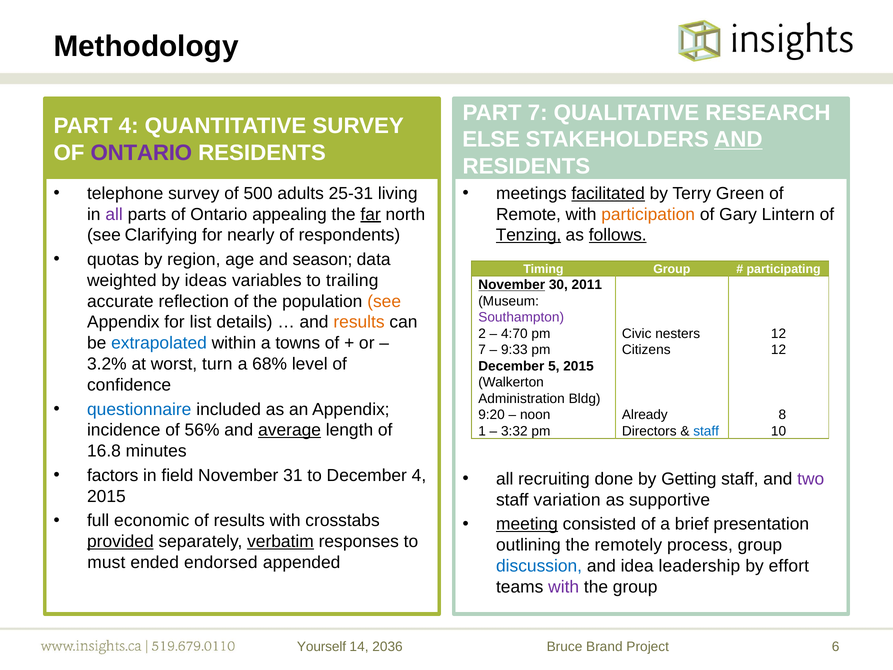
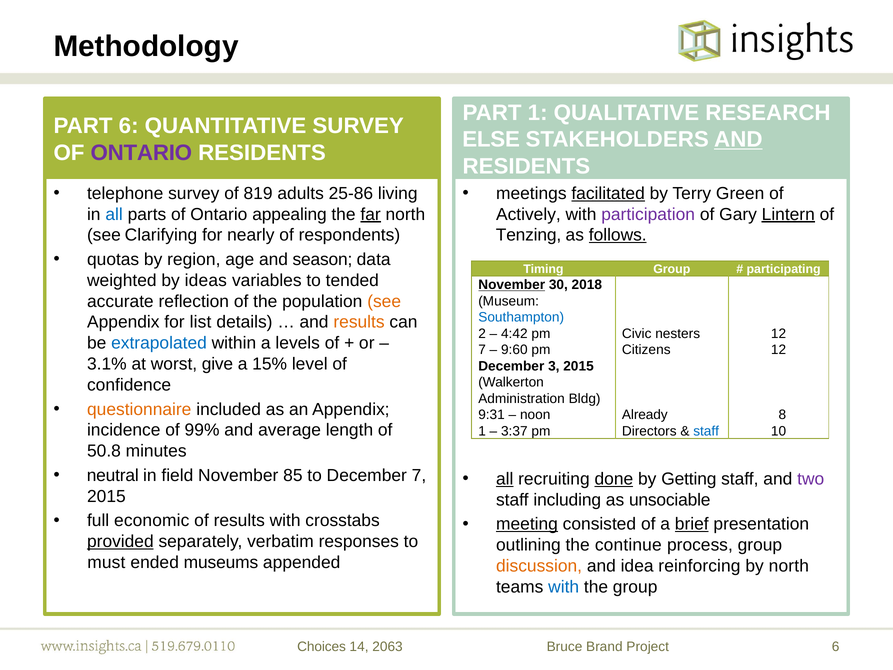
PART 7: 7 -> 1 (538, 113)
PART 4: 4 -> 6 (129, 126)
500: 500 -> 819 (258, 193)
25-31: 25-31 -> 25-86 (351, 193)
all colour: purple -> blue (114, 214)
Remote: Remote -> Actively (528, 214)
participation colour: orange -> purple (648, 214)
Lintern underline: none -> present (788, 214)
Tenzing underline: present -> none (529, 235)
trailing: trailing -> tended (352, 280)
2011: 2011 -> 2018 (587, 285)
Southampton colour: purple -> blue (521, 317)
4:70: 4:70 -> 4:42 (514, 334)
towns: towns -> levels (298, 343)
9:33: 9:33 -> 9:60 (514, 350)
3.2%: 3.2% -> 3.1% (107, 364)
turn: turn -> give (217, 364)
68%: 68% -> 15% (270, 364)
5: 5 -> 3 (554, 366)
questionnaire colour: blue -> orange (139, 409)
9:20: 9:20 -> 9:31 (492, 415)
56%: 56% -> 99% (202, 430)
average underline: present -> none (290, 430)
3:32: 3:32 -> 3:37 (514, 431)
16.8: 16.8 -> 50.8 (104, 451)
factors: factors -> neutral (113, 475)
31: 31 -> 85 (293, 475)
December 4: 4 -> 7 (419, 475)
all underline: none -> present (505, 479)
done underline: none -> present (614, 479)
variation: variation -> including (567, 500)
supportive: supportive -> unsociable (670, 500)
brief underline: none -> present (692, 524)
verbatim underline: present -> none (280, 541)
remotely: remotely -> continue (628, 545)
endorsed: endorsed -> museums (221, 562)
discussion colour: blue -> orange (539, 566)
leadership: leadership -> reinforcing (699, 566)
by effort: effort -> north (789, 566)
with colour: purple -> blue (564, 587)
Yourself: Yourself -> Choices (321, 646)
2036: 2036 -> 2063 (388, 646)
